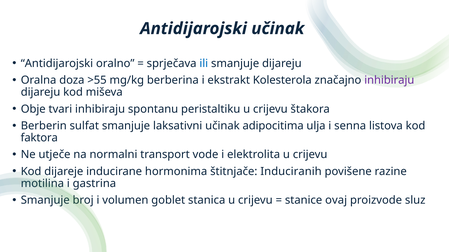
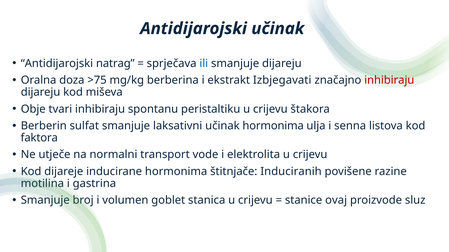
oralno: oralno -> natrag (115, 64)
>55: >55 -> >75 (97, 80)
Kolesterola: Kolesterola -> Izbjegavati (282, 80)
inhibiraju colour: purple -> red (389, 80)
učinak adipocitima: adipocitima -> hormonima (273, 126)
